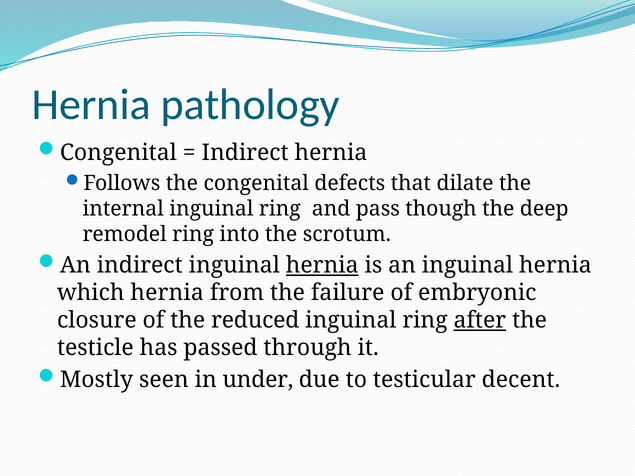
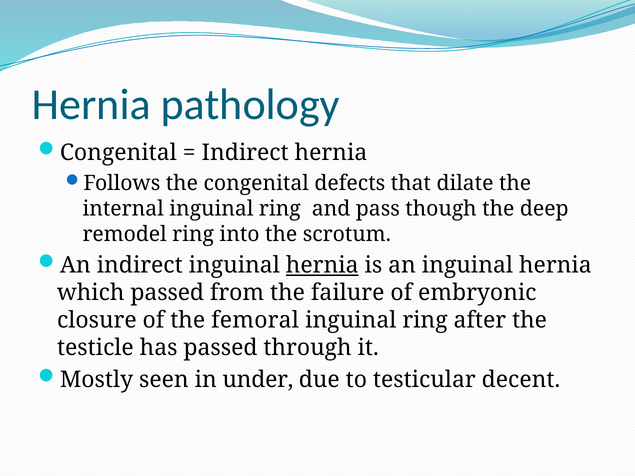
which hernia: hernia -> passed (167, 293)
reduced: reduced -> femoral (255, 320)
after underline: present -> none (480, 320)
